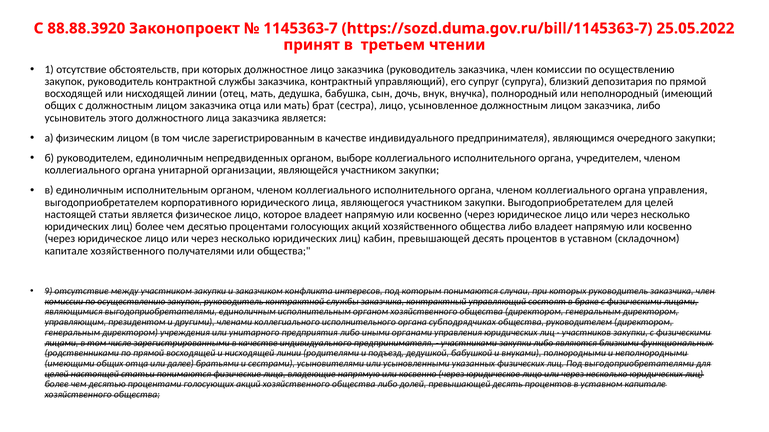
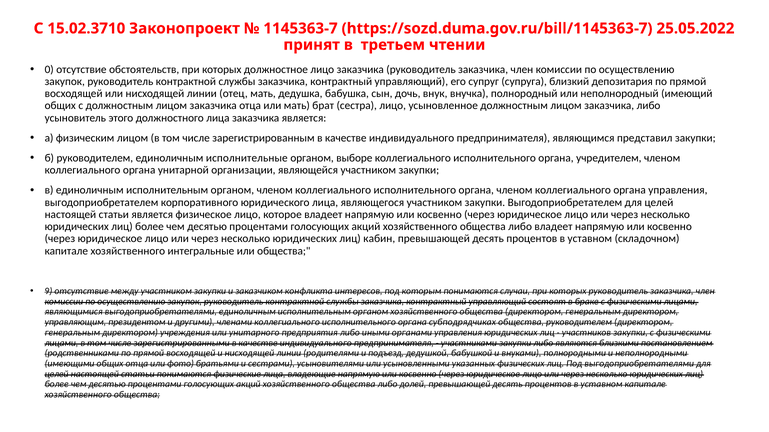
88.88.3920: 88.88.3920 -> 15.02.3710 (86, 28)
1: 1 -> 0 (49, 69)
очередного: очередного -> представил (645, 138)
непредвиденных: непредвиденных -> исполнительные (247, 158)
получателями: получателями -> интегральные (201, 251)
функциональных: функциональных -> постановлением (677, 343)
далее: далее -> фото (180, 364)
